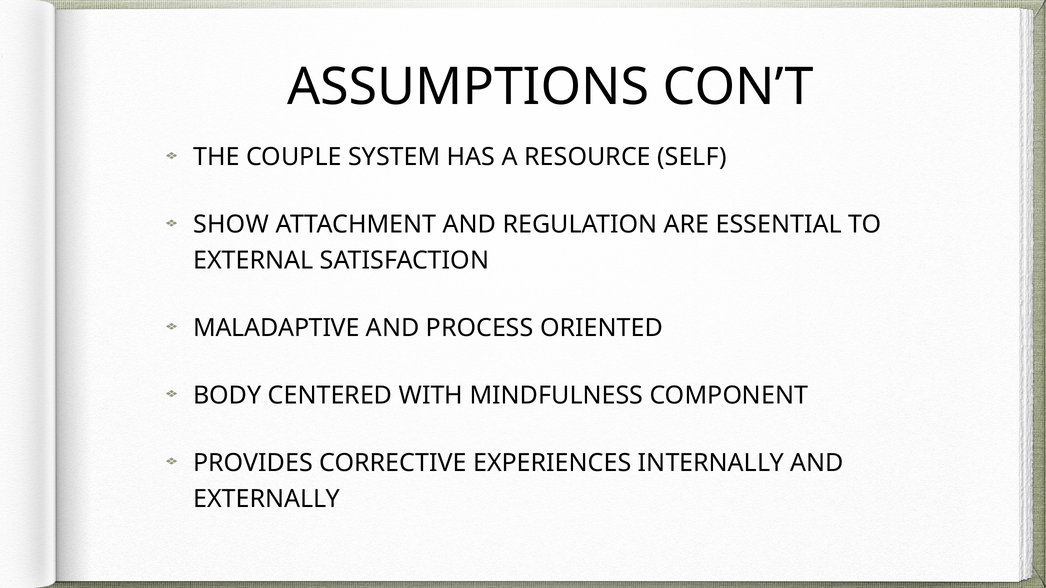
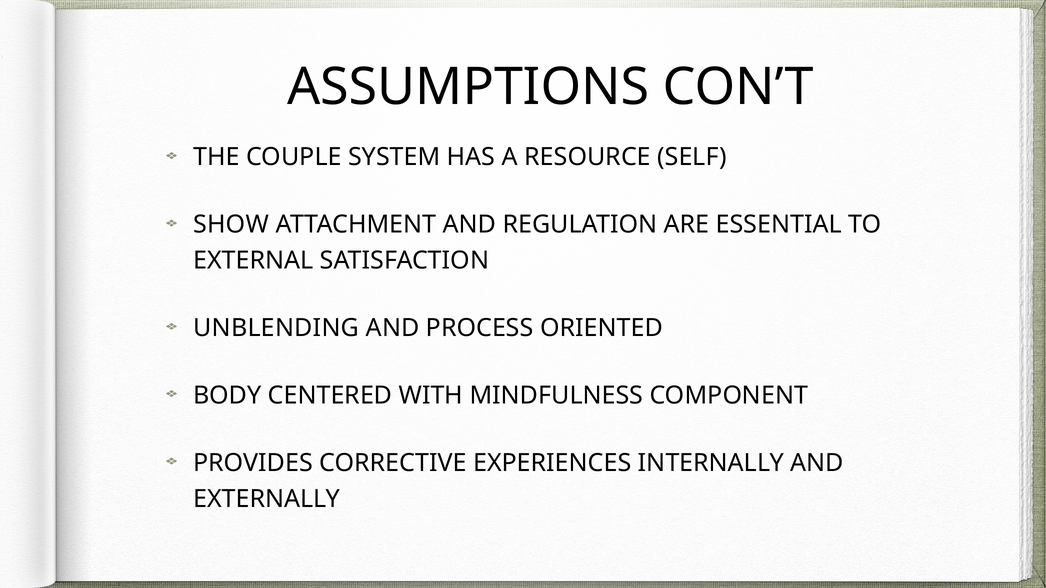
MALADAPTIVE: MALADAPTIVE -> UNBLENDING (276, 328)
